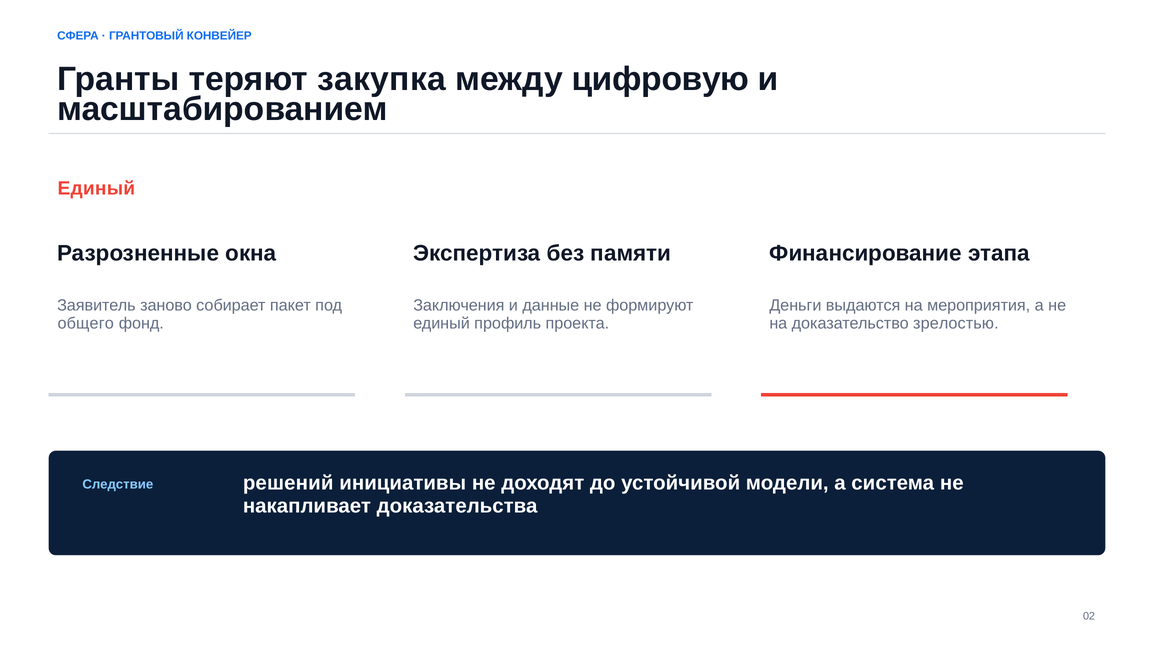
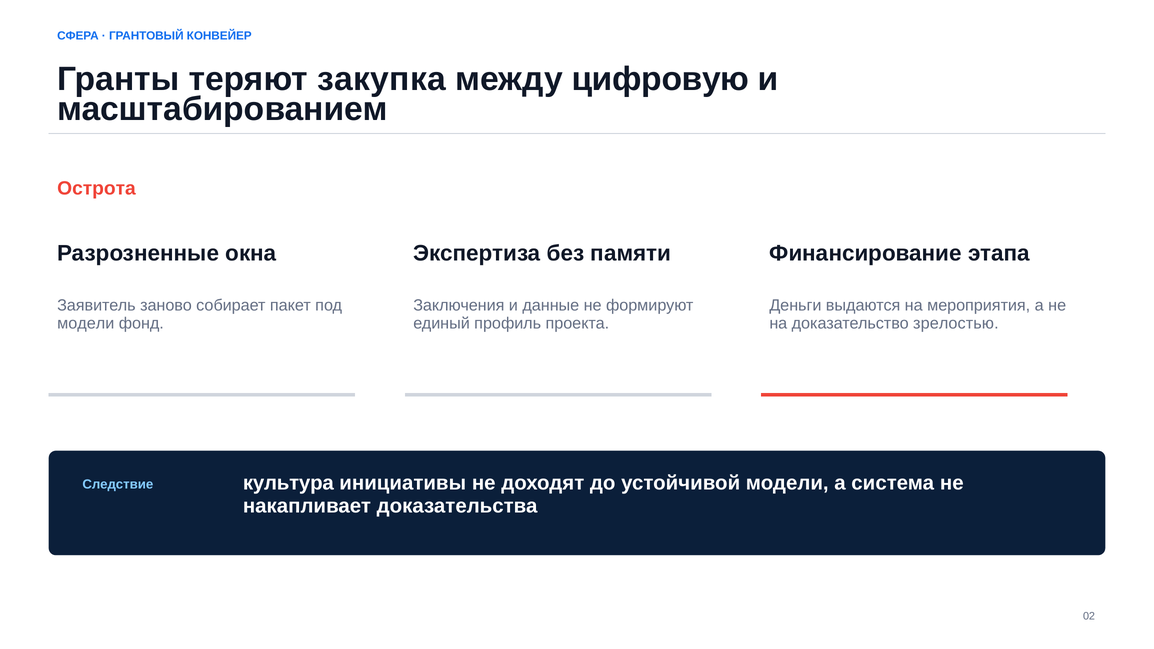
Единый: Единый -> Острота (96, 188)
общего: общего -> модели (86, 324)
решений: решений -> культура (288, 483)
